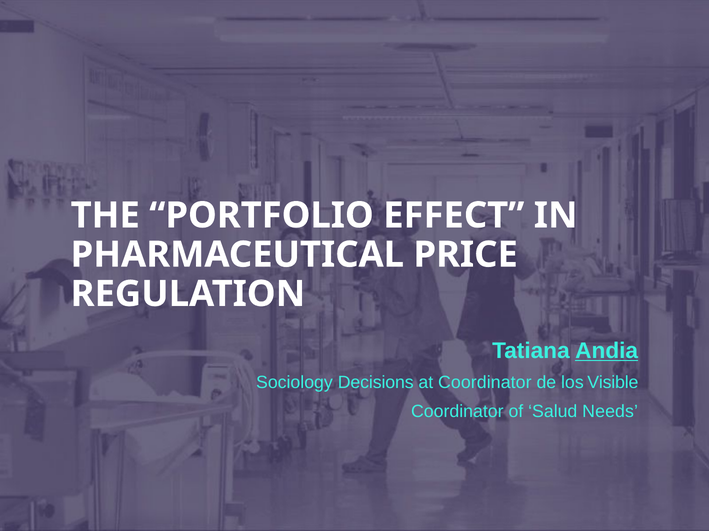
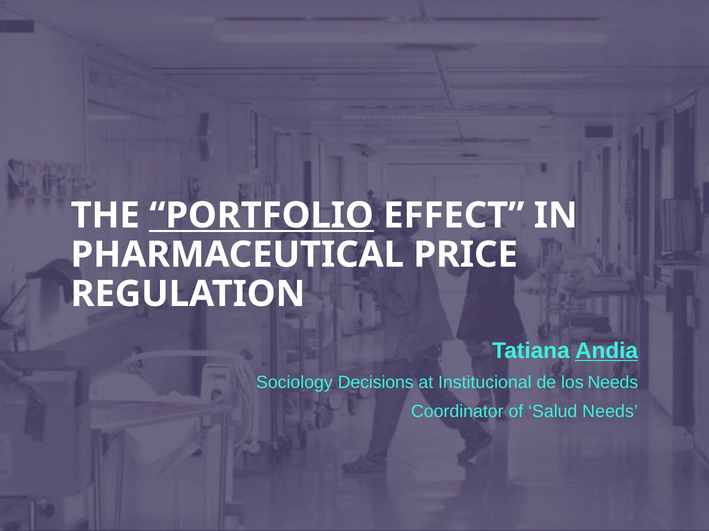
PORTFOLIO underline: none -> present (261, 216)
at Coordinator: Coordinator -> Institucional (485, 383)
los Visible: Visible -> Needs (613, 383)
